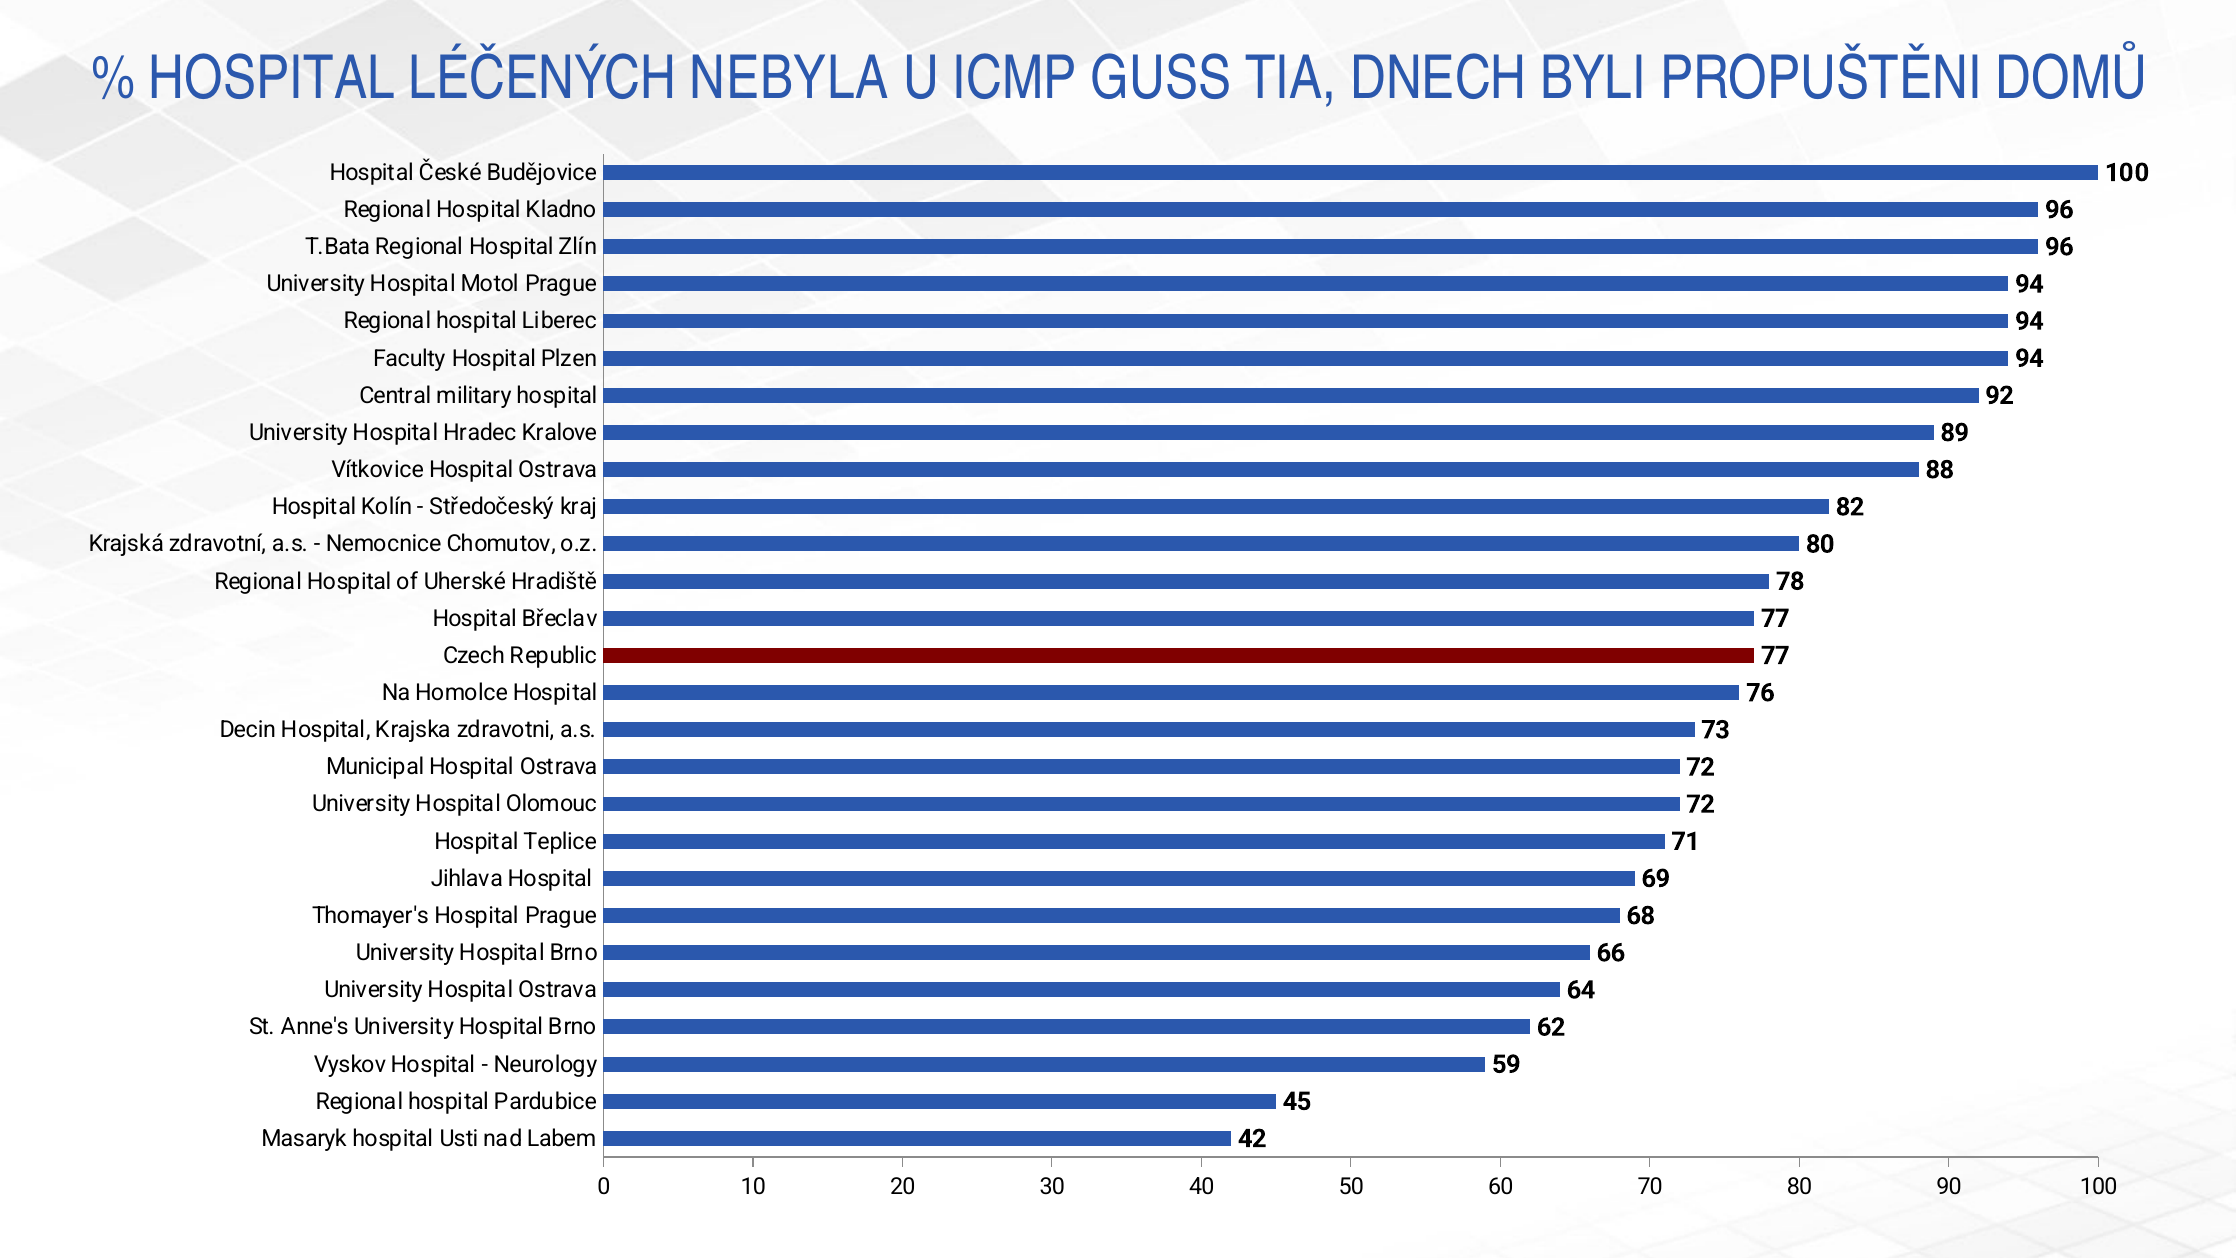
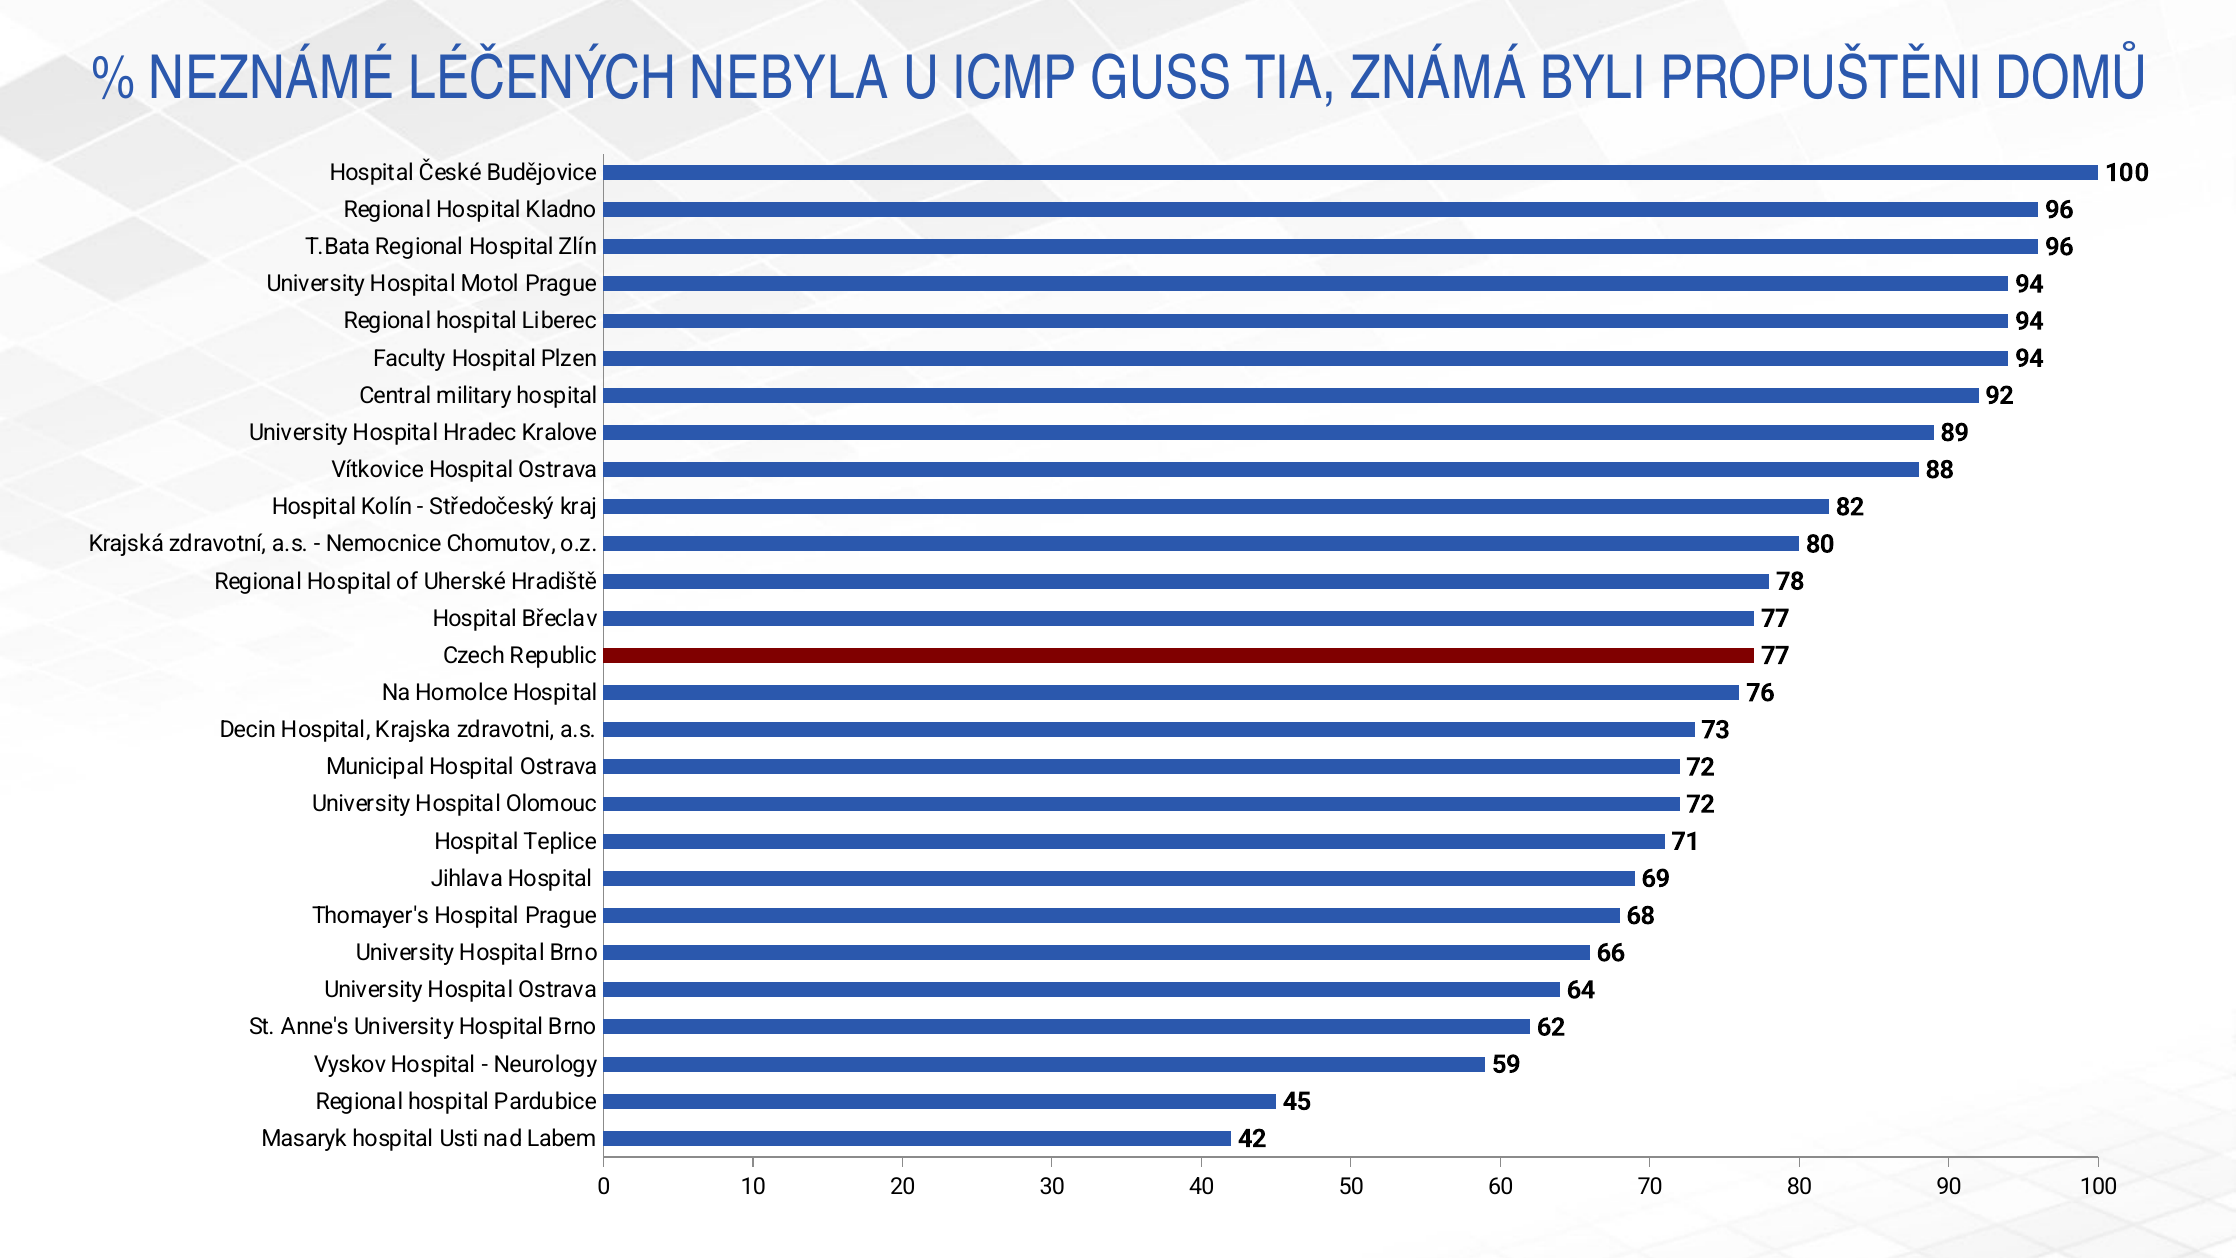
HOSPITAL: HOSPITAL -> NEZNÁMÉ (272, 79)
DNECH: DNECH -> ZNÁMÁ (1438, 79)
